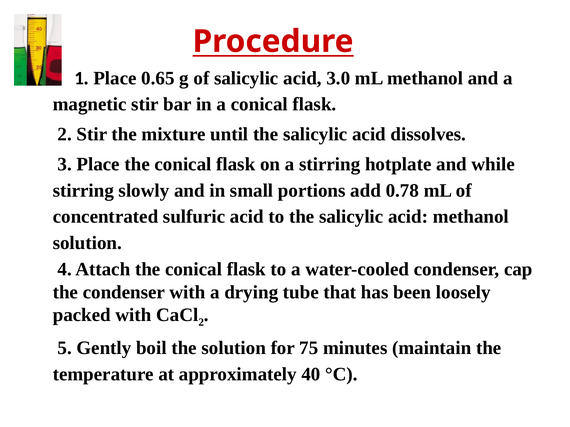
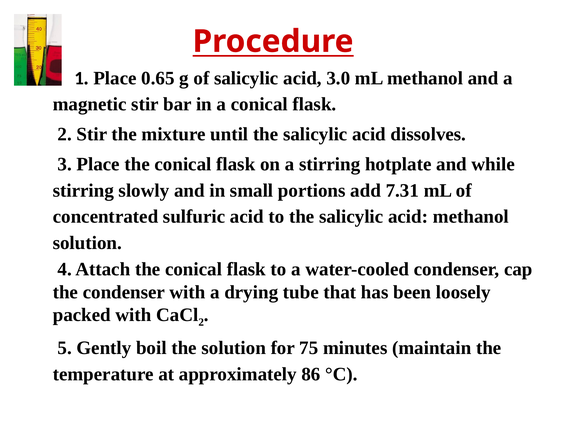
0.78: 0.78 -> 7.31 (402, 191)
40: 40 -> 86 (311, 375)
